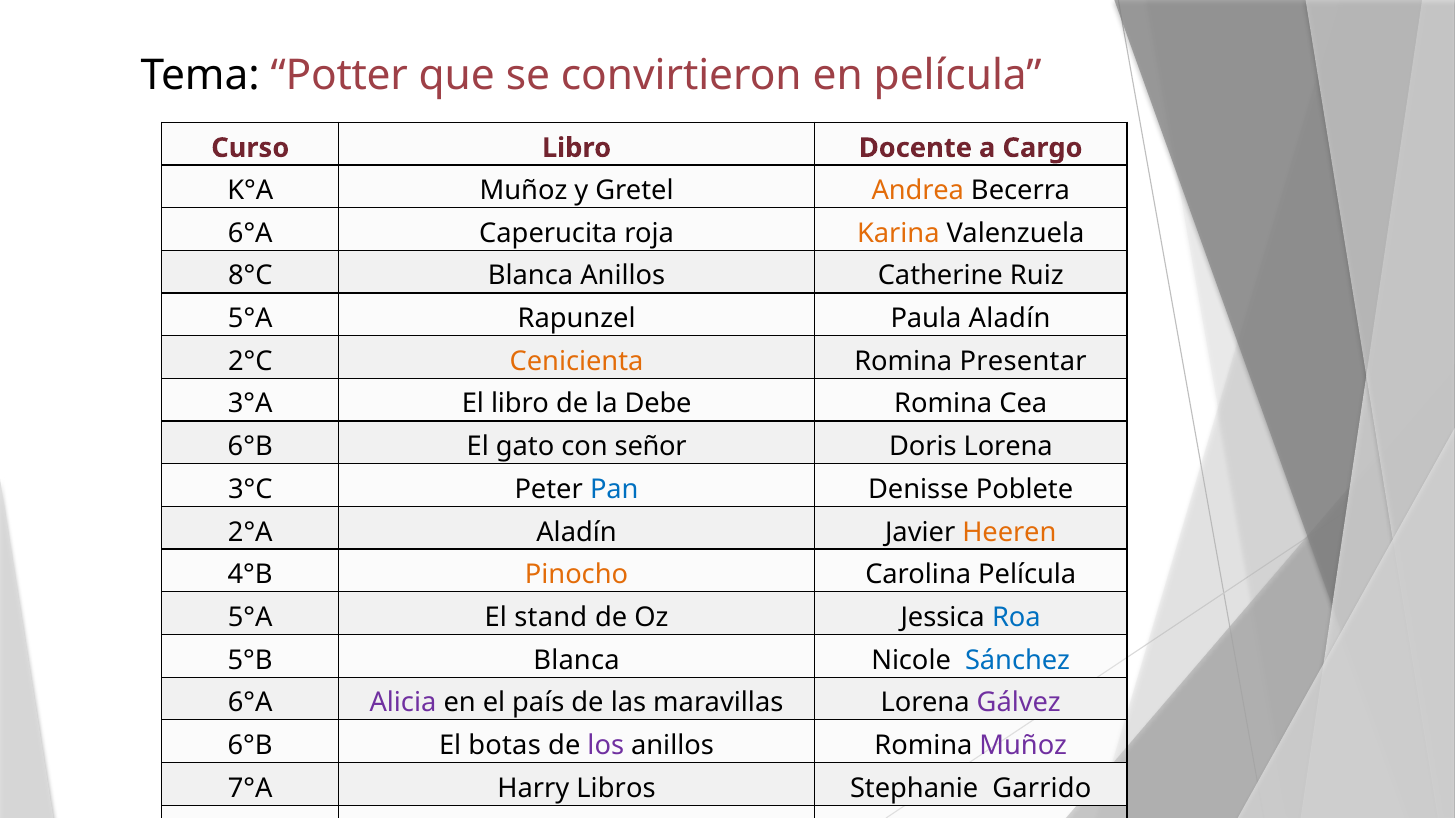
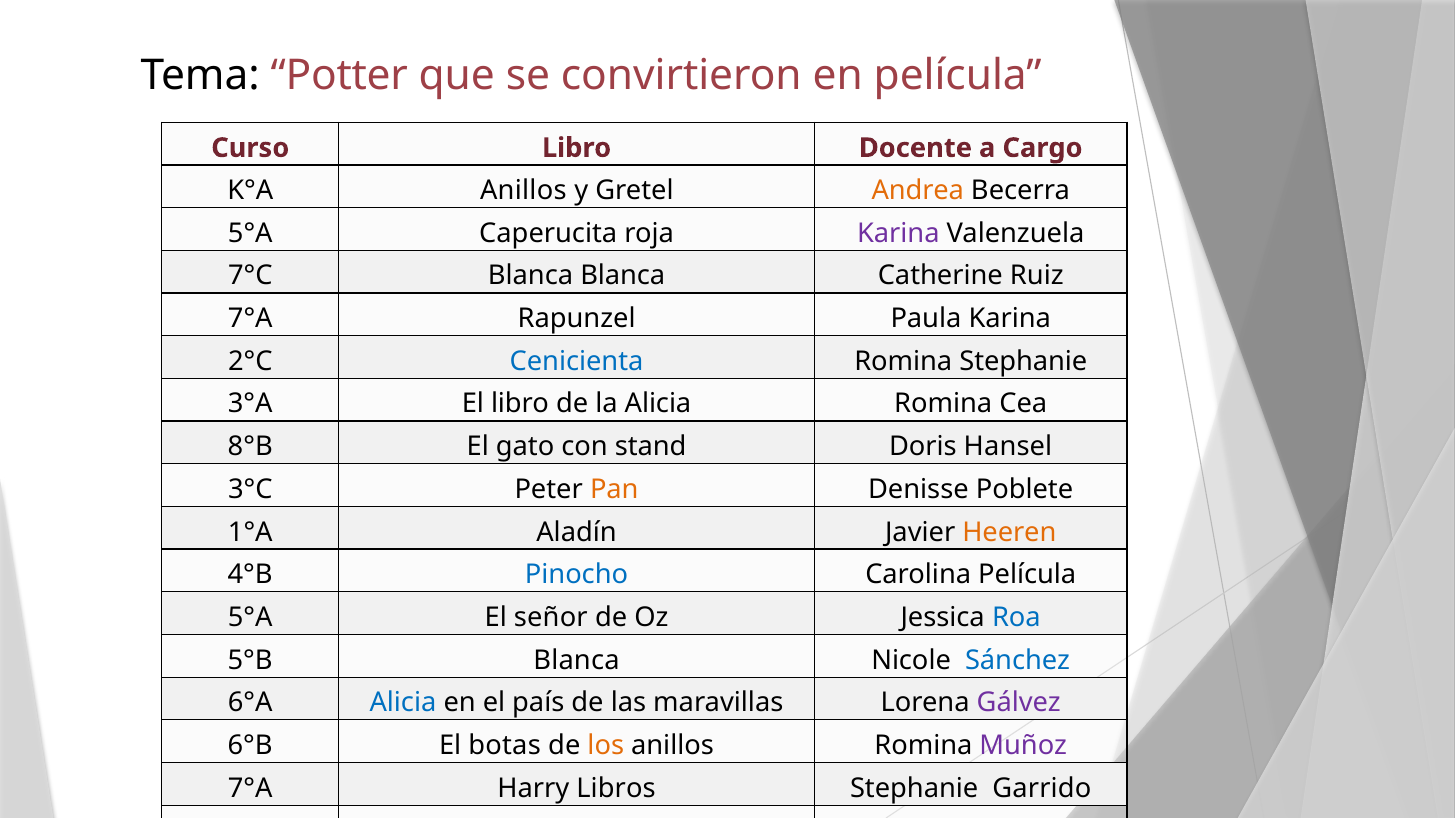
K°A Muñoz: Muñoz -> Anillos (523, 191)
6°A: 6°A -> 5°A (250, 233)
Karina colour: orange -> purple (898, 233)
8°C: 8°C -> 7°C (250, 276)
Blanca Anillos: Anillos -> Blanca (623, 276)
5°A: 5°A -> 7°A (250, 319)
Paula Aladín: Aladín -> Karina (1010, 319)
Cenicienta colour: orange -> blue (577, 362)
Romina Presentar: Presentar -> Stephanie (1023, 362)
la Debe: Debe -> Alicia (658, 404)
6°B: 6°B -> 8°B (250, 447)
señor: señor -> stand (651, 447)
Doris Lorena: Lorena -> Hansel (1008, 447)
Pan colour: blue -> orange (614, 490)
2°A: 2°A -> 1°A (250, 532)
Pinocho colour: orange -> blue (577, 575)
stand: stand -> señor (551, 618)
Alicia colour: purple -> blue (403, 703)
los colour: purple -> orange (606, 746)
